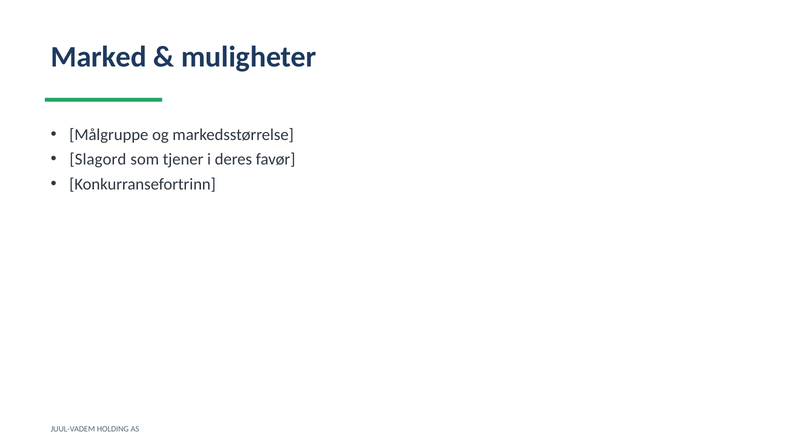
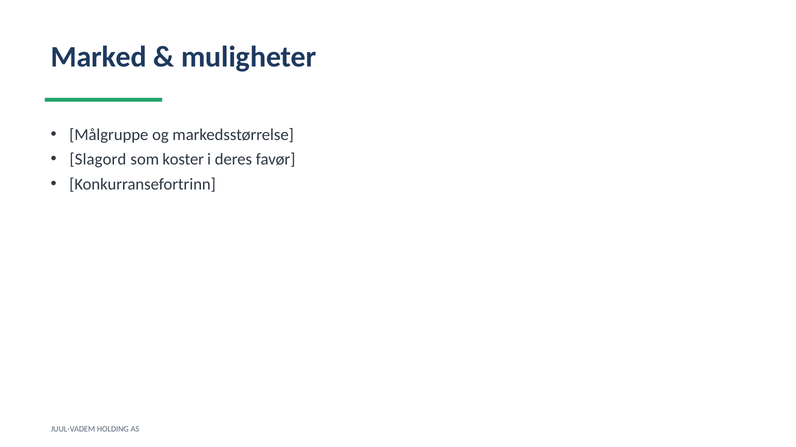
tjener: tjener -> koster (183, 160)
